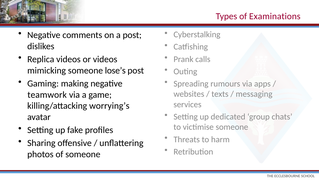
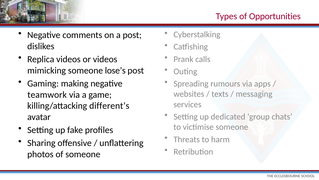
Examinations: Examinations -> Opportunities (275, 16)
worrying’s: worrying’s -> different’s (109, 106)
